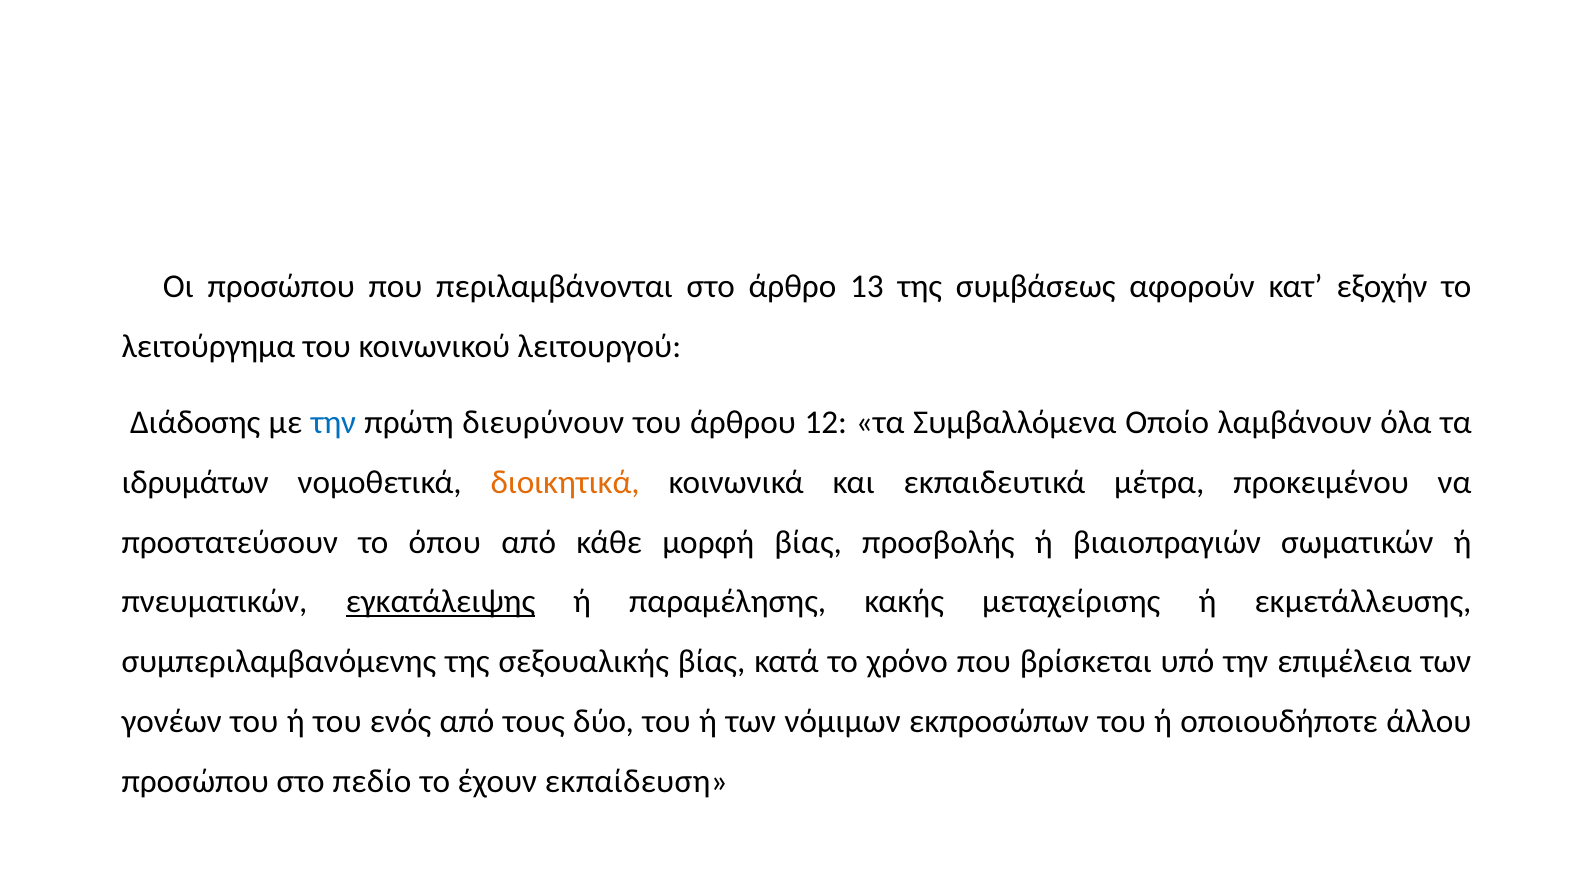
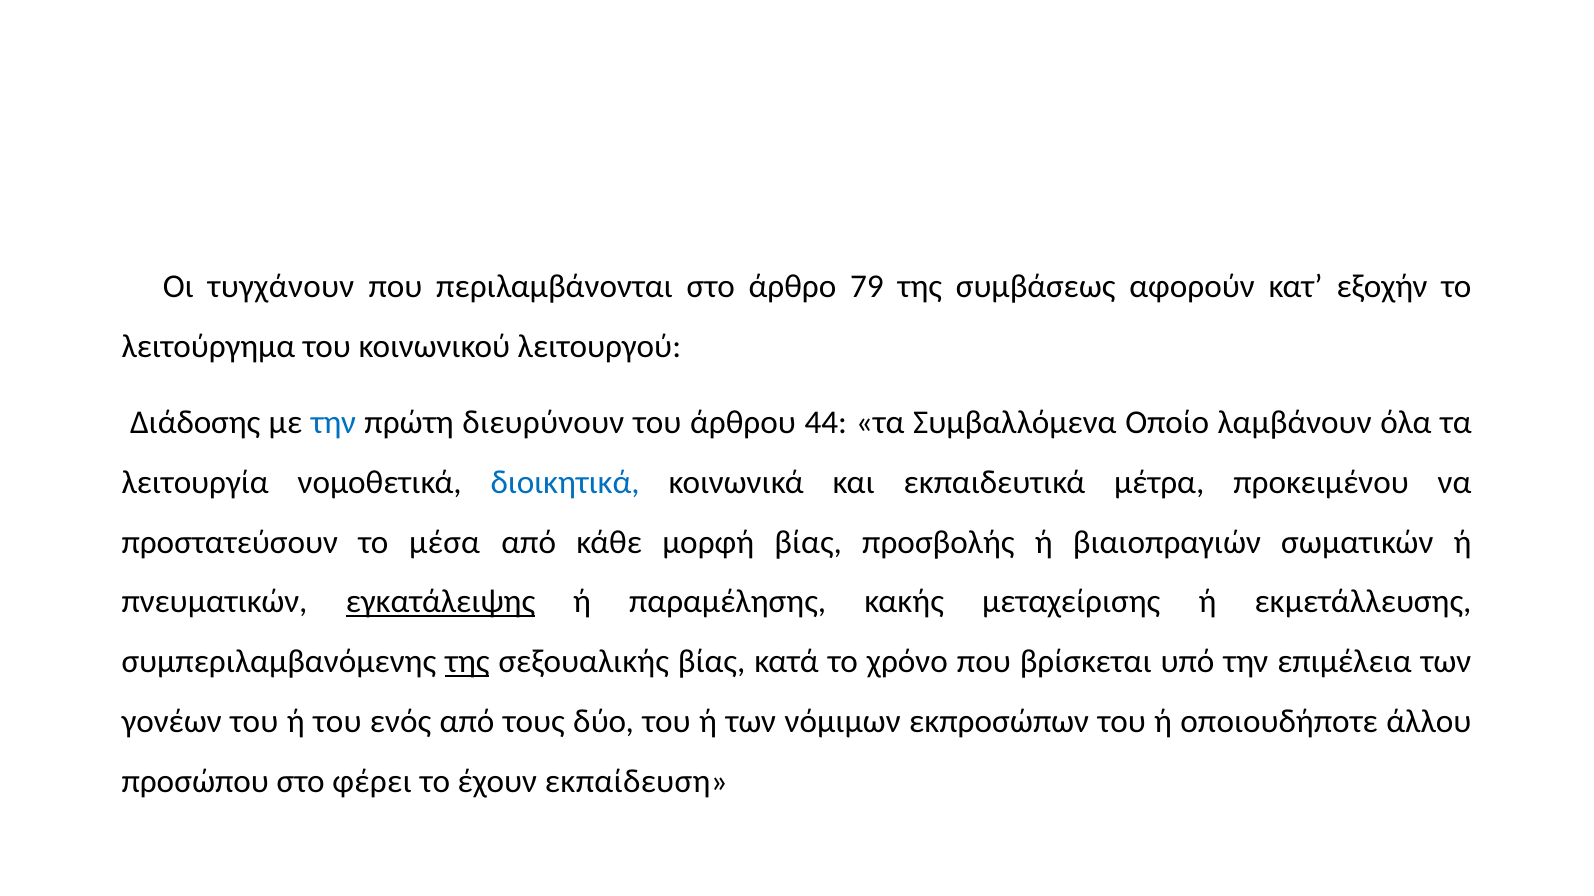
Οι προσώπου: προσώπου -> τυγχάνουν (281, 287)
13: 13 -> 79 (867, 287)
12: 12 -> 44 (826, 423)
ιδρυμάτων: ιδρυμάτων -> λειτουργία (195, 483)
διοικητικά colour: orange -> blue (565, 483)
όπου: όπου -> μέσα (445, 543)
της underline: none -> present (467, 662)
πεδίο: πεδίο -> φέρει (372, 782)
